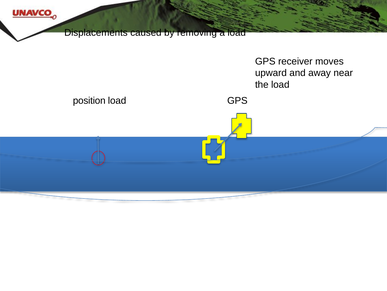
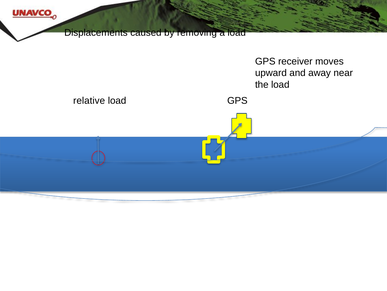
position: position -> relative (89, 100)
